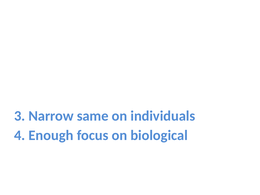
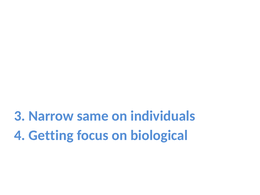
Enough: Enough -> Getting (51, 135)
